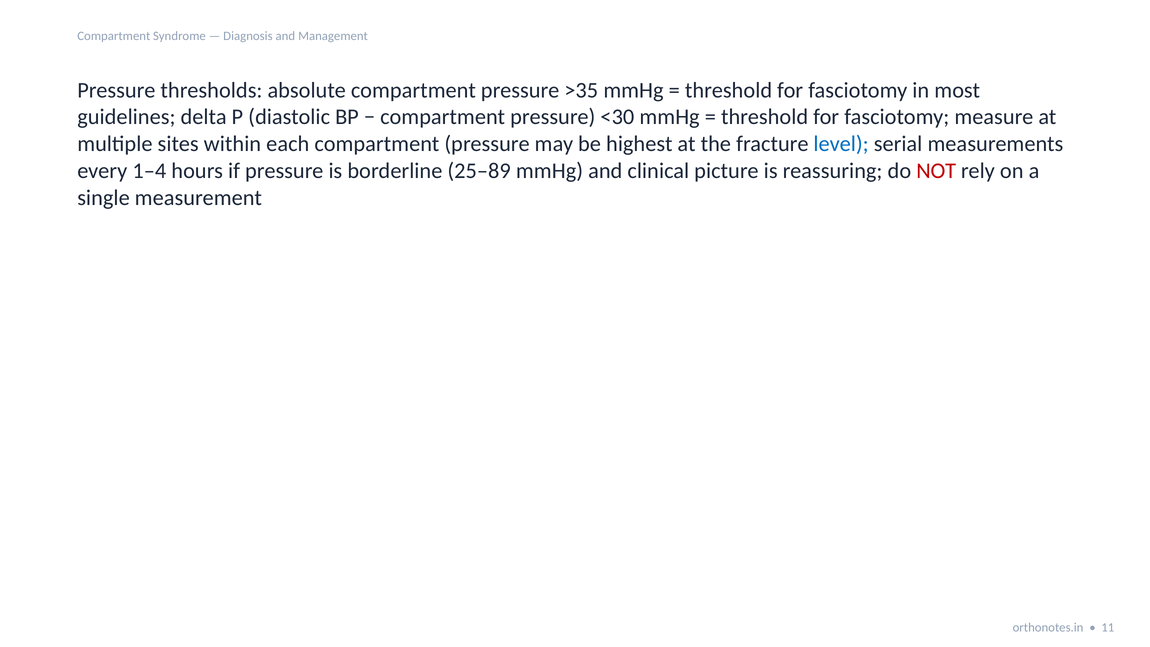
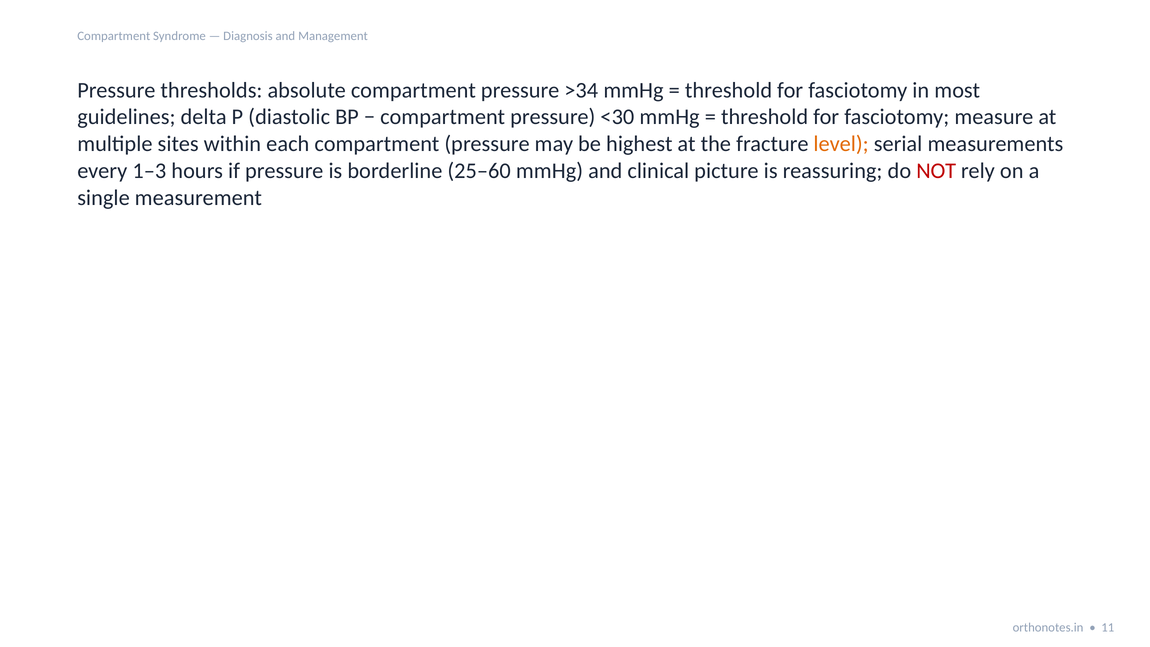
>35: >35 -> >34 (581, 90)
level colour: blue -> orange (841, 144)
1–4: 1–4 -> 1–3 (149, 171)
25–89: 25–89 -> 25–60 (479, 171)
